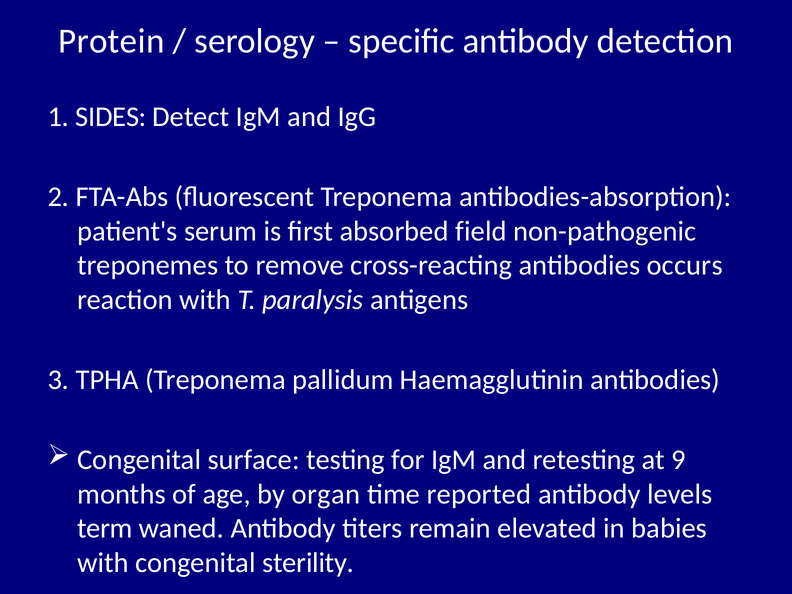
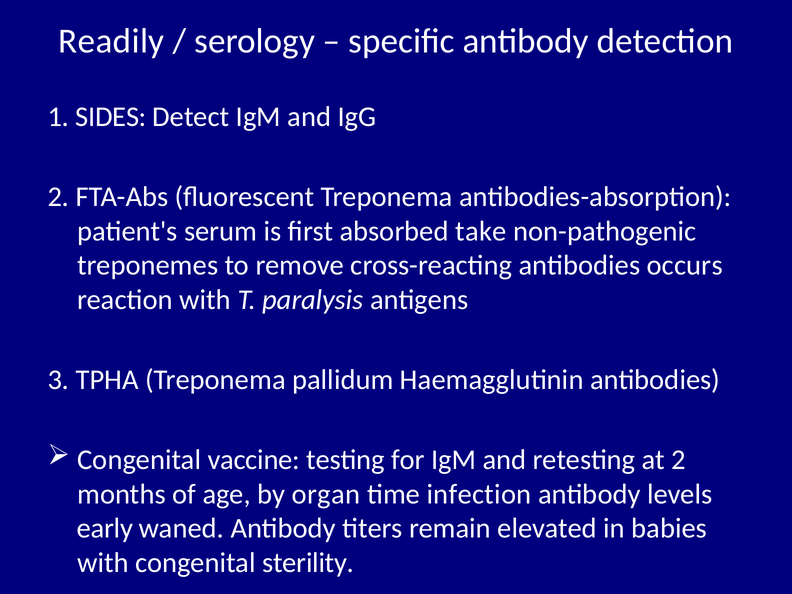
Protein: Protein -> Readily (111, 41)
field: field -> take (481, 231)
surface: surface -> vaccine (254, 460)
at 9: 9 -> 2 (678, 460)
reported: reported -> infection (479, 494)
term: term -> early (105, 528)
